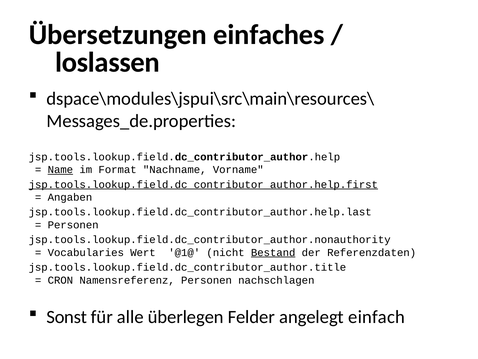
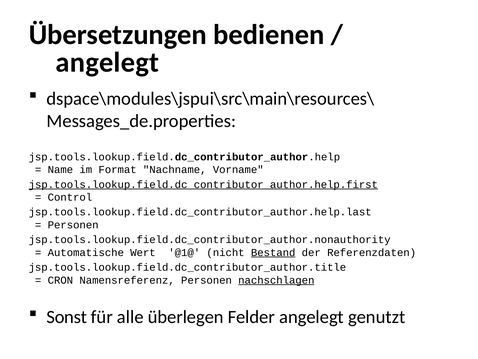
einfaches: einfaches -> bedienen (269, 35)
loslassen: loslassen -> angelegt (107, 62)
Name underline: present -> none (60, 169)
Angaben: Angaben -> Control (70, 197)
Vocabularies: Vocabularies -> Automatische (86, 252)
nachschlagen underline: none -> present (276, 280)
einfach: einfach -> genutzt (377, 316)
